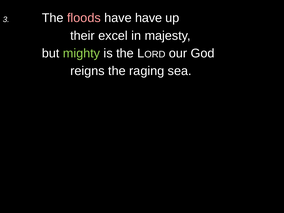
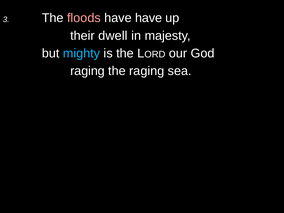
excel: excel -> dwell (113, 36)
mighty colour: light green -> light blue (81, 53)
reigns: reigns -> raging (87, 71)
